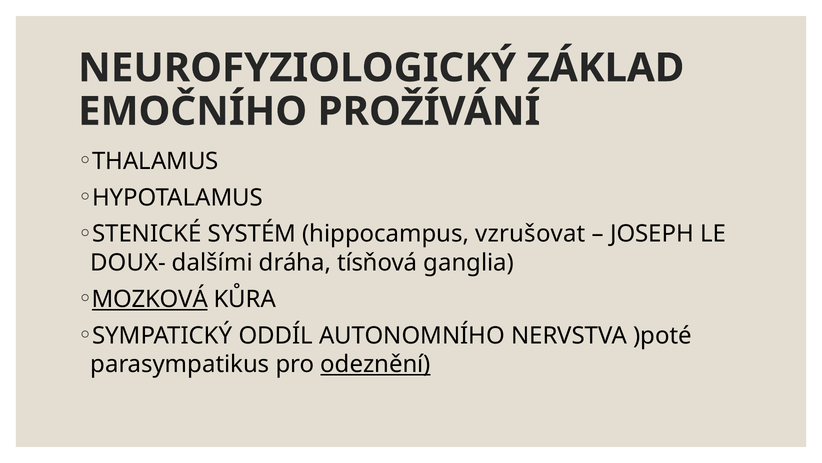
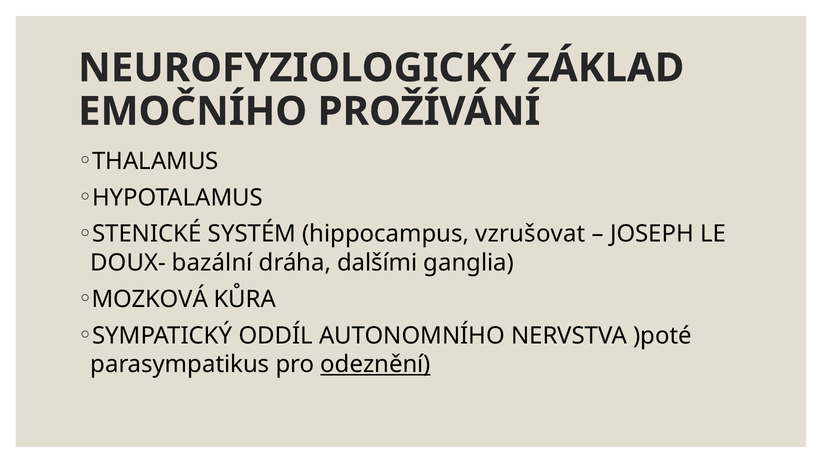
dalšími: dalšími -> bazální (212, 262)
tísňová: tísňová -> dalšími (377, 262)
MOZKOVÁ underline: present -> none (150, 299)
